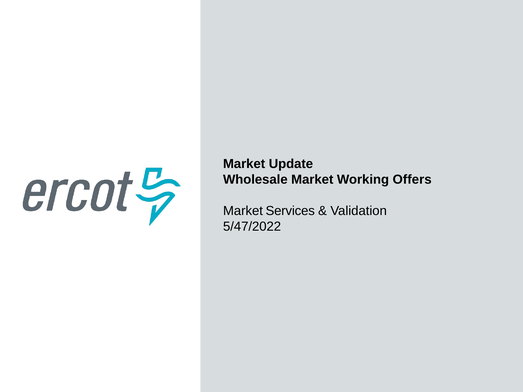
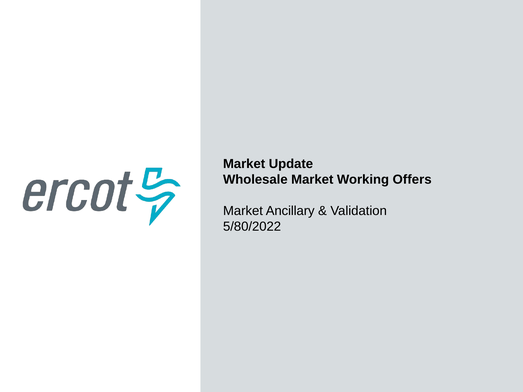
Services: Services -> Ancillary (290, 211)
5/47/2022: 5/47/2022 -> 5/80/2022 (252, 227)
